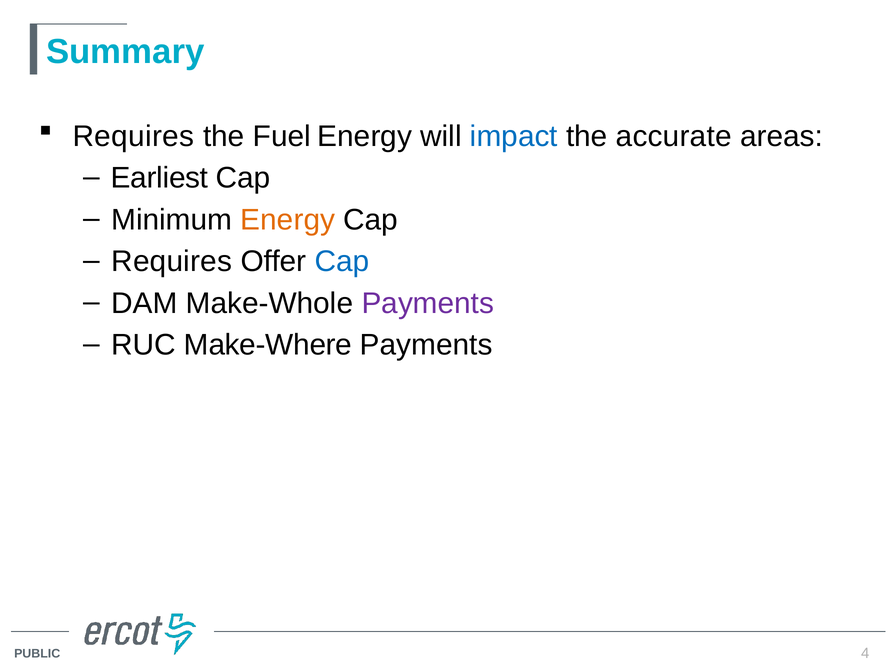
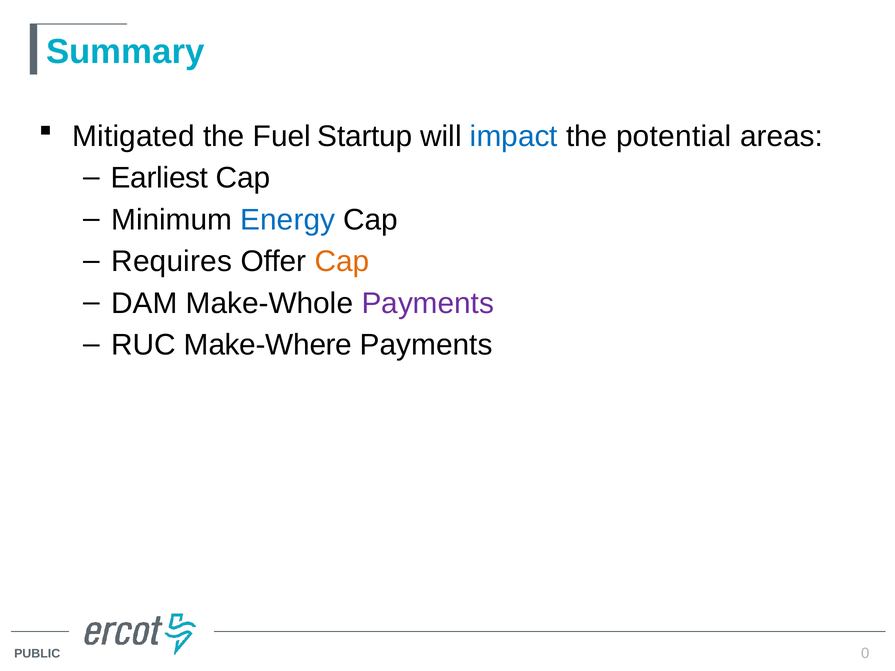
Requires: Requires -> Mitigated (133, 136)
Fuel Energy: Energy -> Startup (365, 136)
accurate: accurate -> potential (674, 136)
Energy colour: orange -> blue (288, 220)
Cap colour: blue -> orange (342, 262)
4: 4 -> 0 (865, 654)
